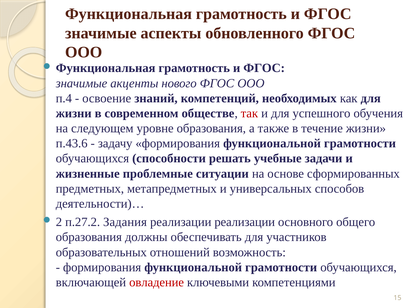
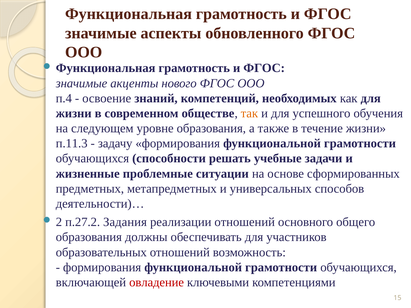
так colour: red -> orange (249, 113)
п.43.6: п.43.6 -> п.11.3 (72, 144)
реализации реализации: реализации -> отношений (245, 222)
